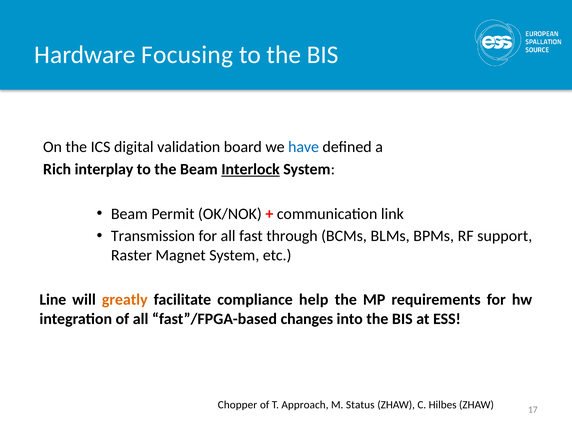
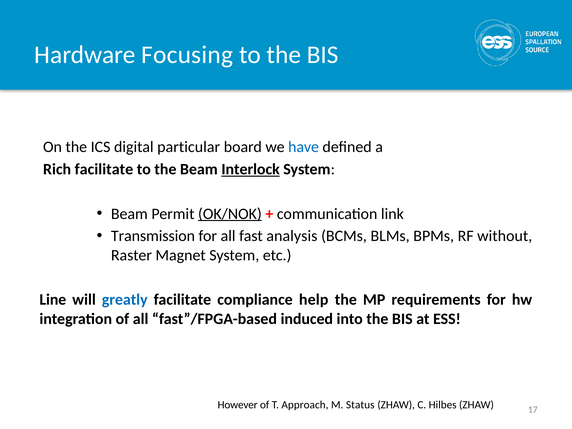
validation: validation -> particular (189, 147)
Rich interplay: interplay -> facilitate (104, 169)
OK/NOK underline: none -> present (230, 214)
through: through -> analysis (292, 236)
support: support -> without (505, 236)
greatly colour: orange -> blue (125, 300)
changes: changes -> induced (307, 319)
Chopper: Chopper -> However (238, 405)
